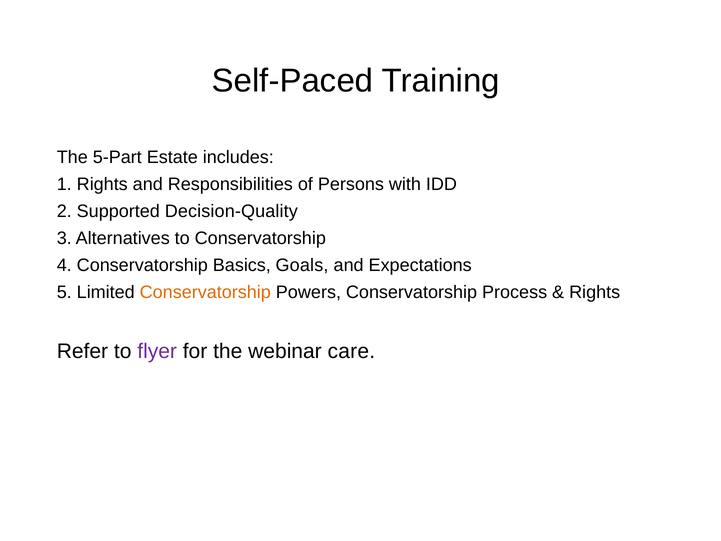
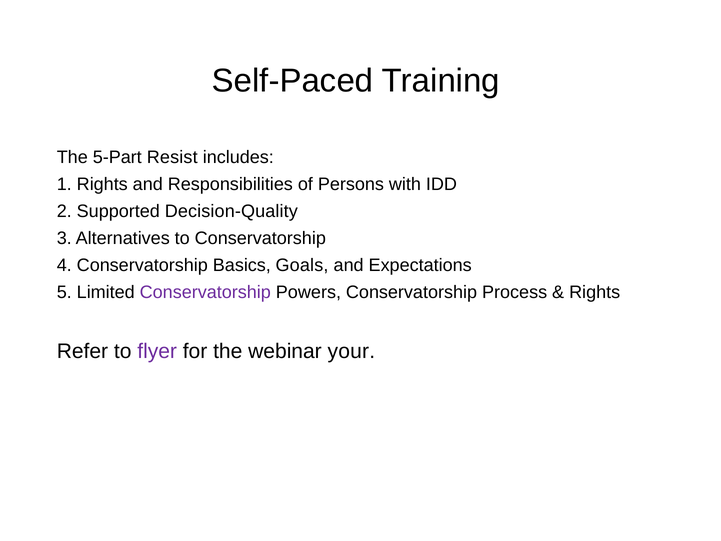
Estate: Estate -> Resist (172, 157)
Conservatorship colour: orange -> purple (205, 292)
care: care -> your (351, 351)
